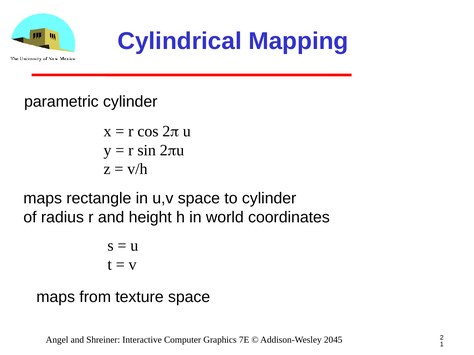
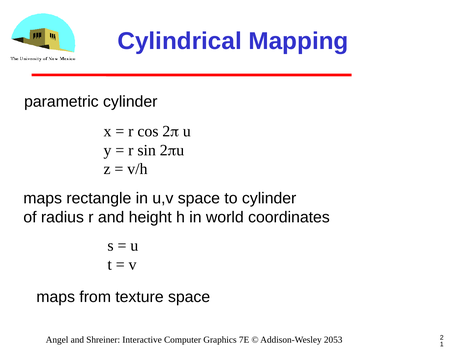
2045: 2045 -> 2053 (333, 340)
